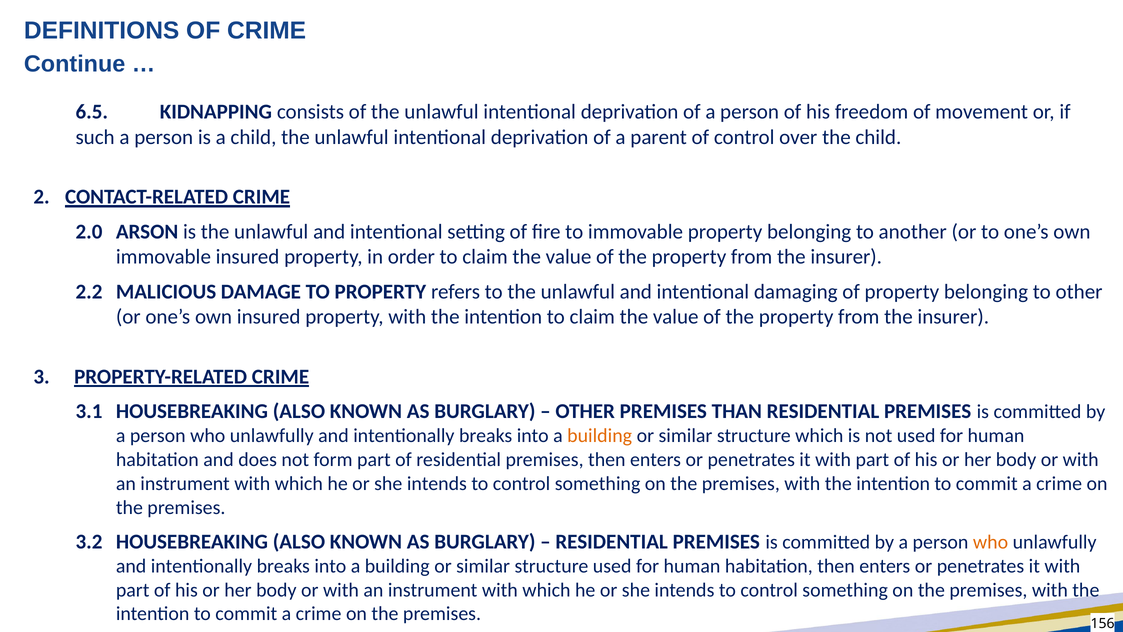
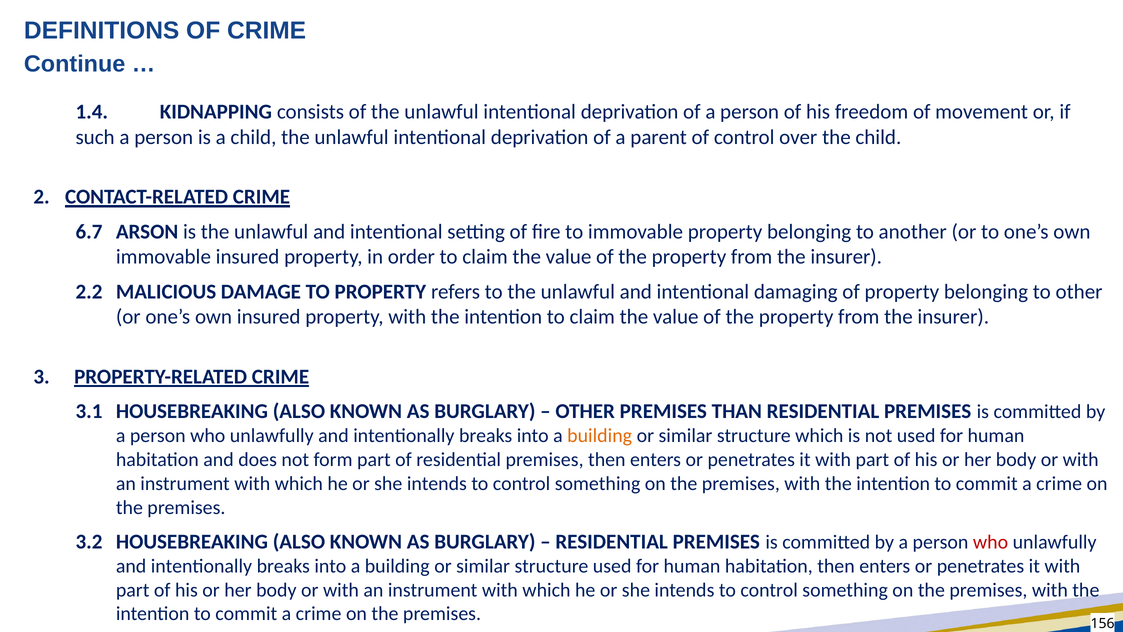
6.5: 6.5 -> 1.4 (92, 112)
2.0: 2.0 -> 6.7 (89, 232)
who colour: orange -> red (991, 542)
